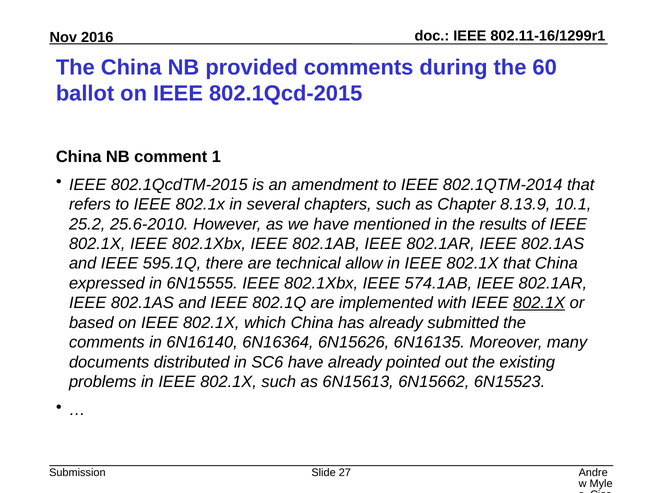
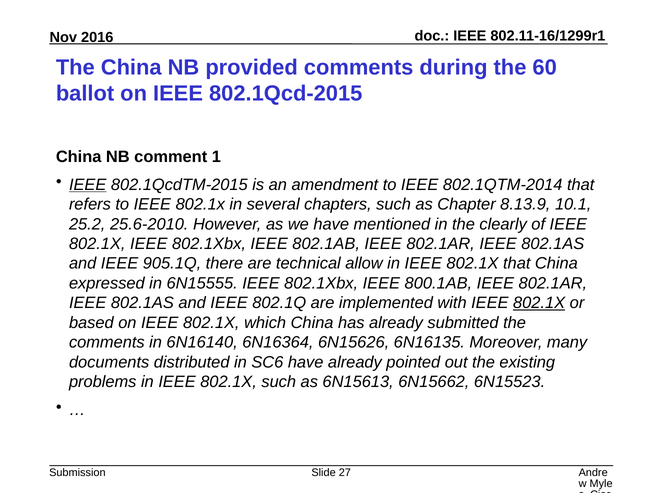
IEEE underline: none -> present (88, 185)
results: results -> clearly (503, 224)
595.1Q: 595.1Q -> 905.1Q (172, 263)
574.1AB: 574.1AB -> 800.1AB (438, 283)
